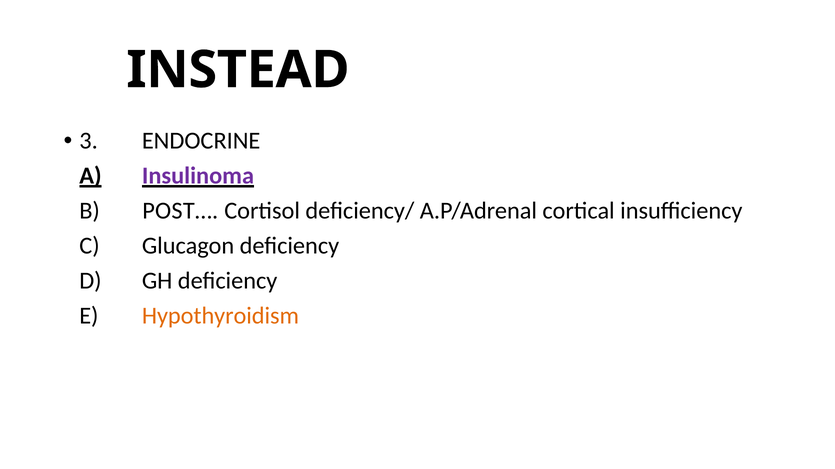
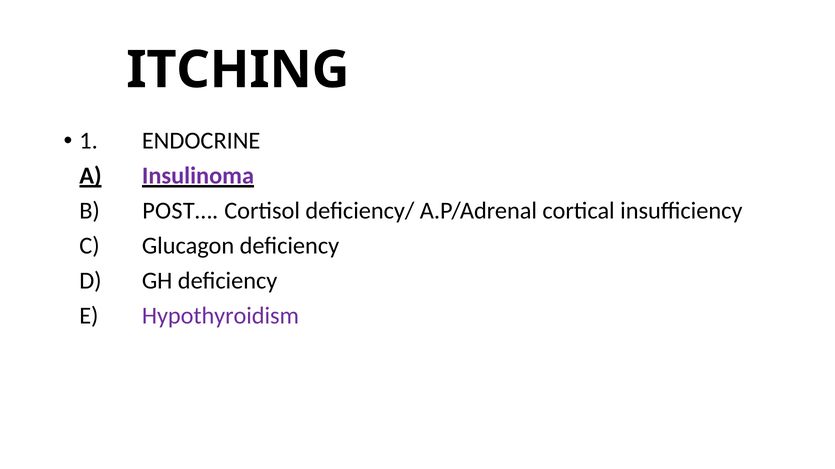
INSTEAD: INSTEAD -> ITCHING (238, 70)
3: 3 -> 1 (89, 141)
Hypothyroidism colour: orange -> purple (220, 316)
